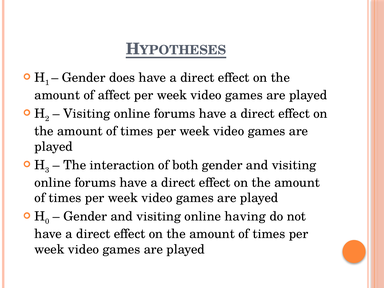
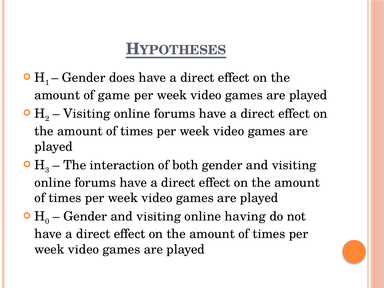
affect: affect -> game (114, 95)
